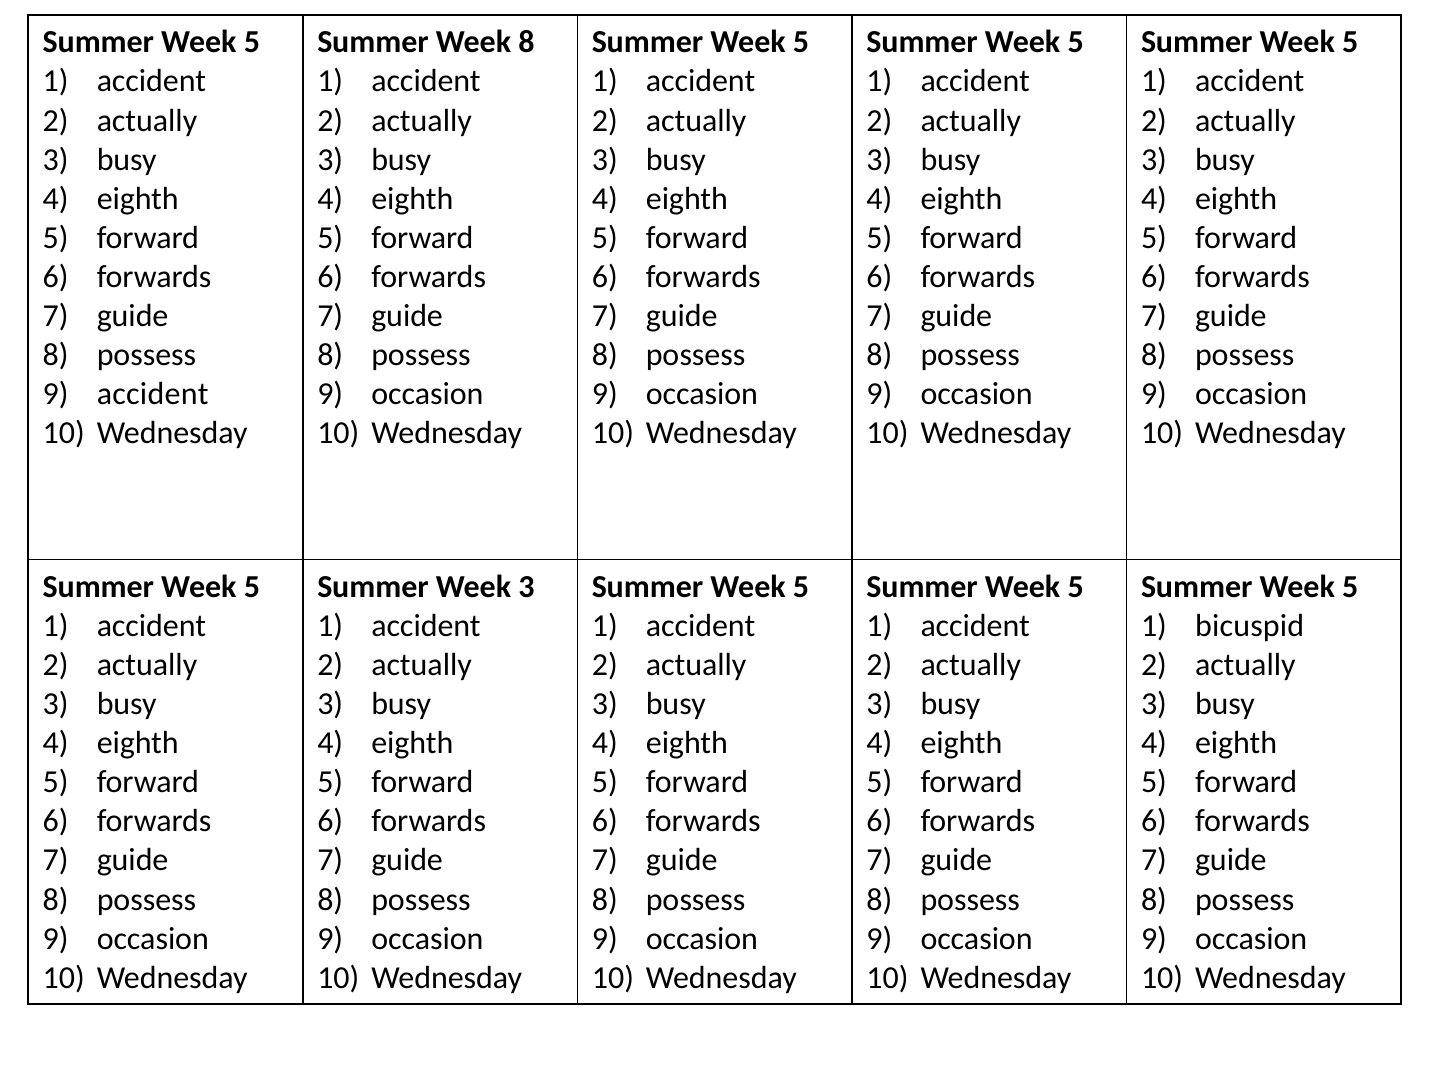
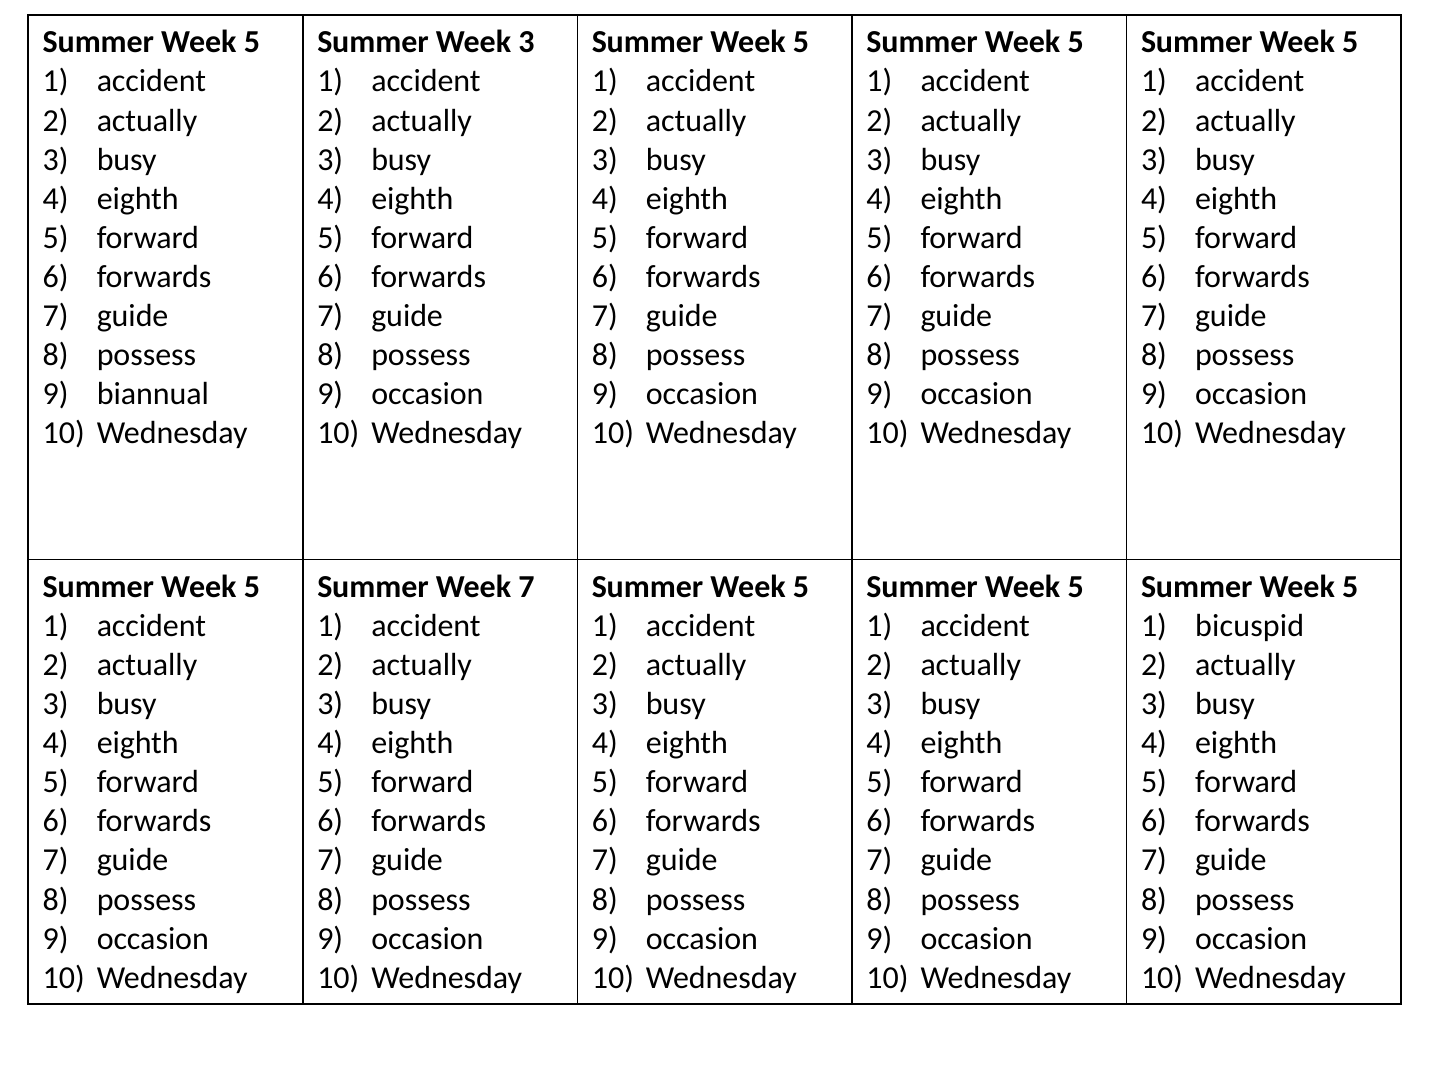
Week 8: 8 -> 3 (526, 42)
accident: accident -> biannual (153, 395)
Week 3: 3 -> 7 (526, 587)
